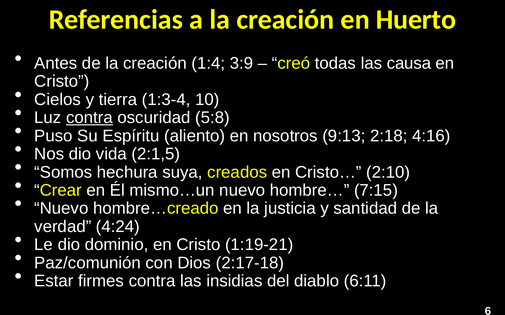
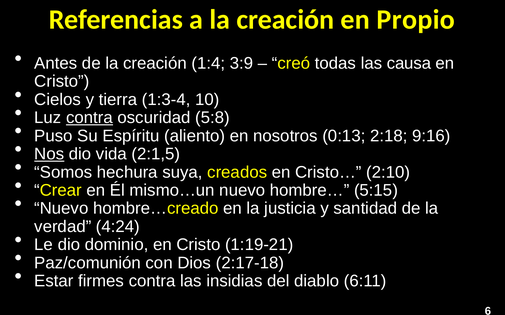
Huerto: Huerto -> Propio (416, 19)
9:13: 9:13 -> 0:13 (344, 136)
4:16: 4:16 -> 9:16 (431, 136)
Nos underline: none -> present (49, 154)
7:15: 7:15 -> 5:15 (376, 191)
